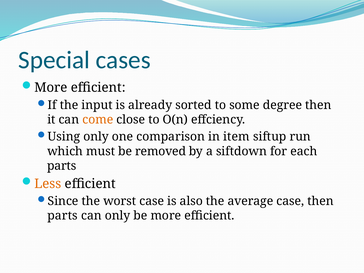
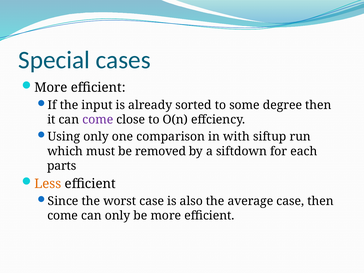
come colour: orange -> purple (98, 120)
item: item -> with (236, 137)
parts: parts -> come (63, 216)
